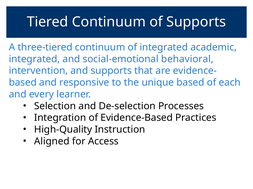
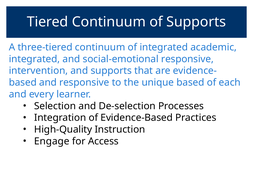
social-emotional behavioral: behavioral -> responsive (187, 59)
Aligned: Aligned -> Engage (52, 142)
